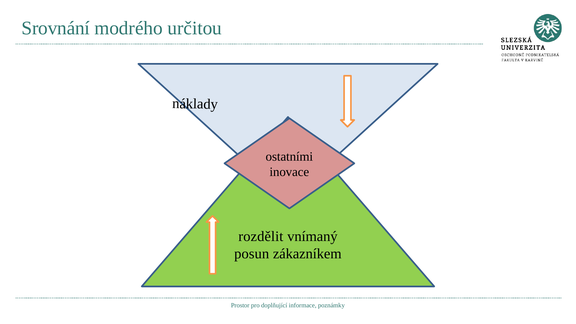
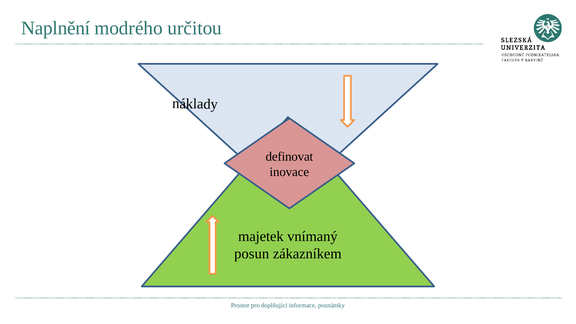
Srovnání: Srovnání -> Naplnění (56, 28)
ostatními: ostatními -> definovat (289, 157)
rozdělit: rozdělit -> majetek (261, 236)
